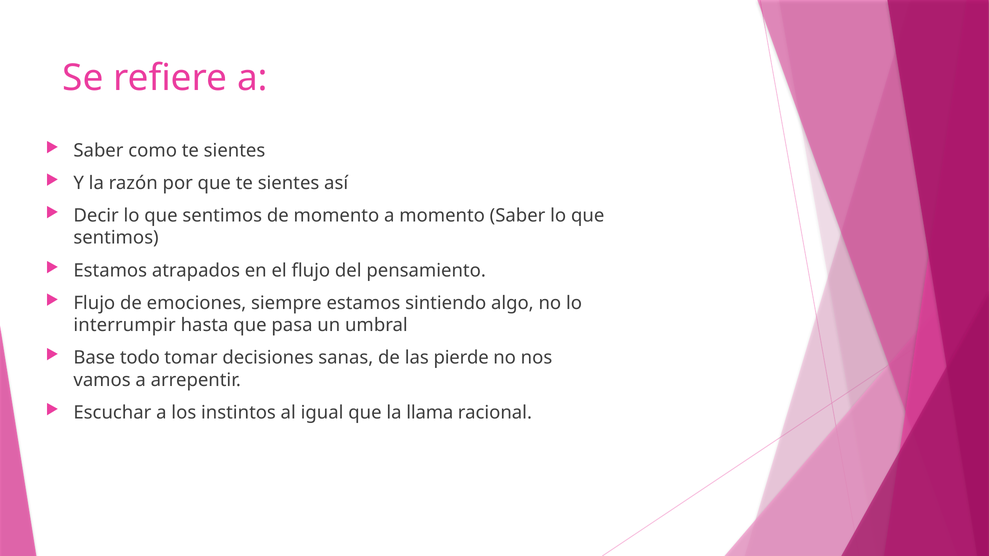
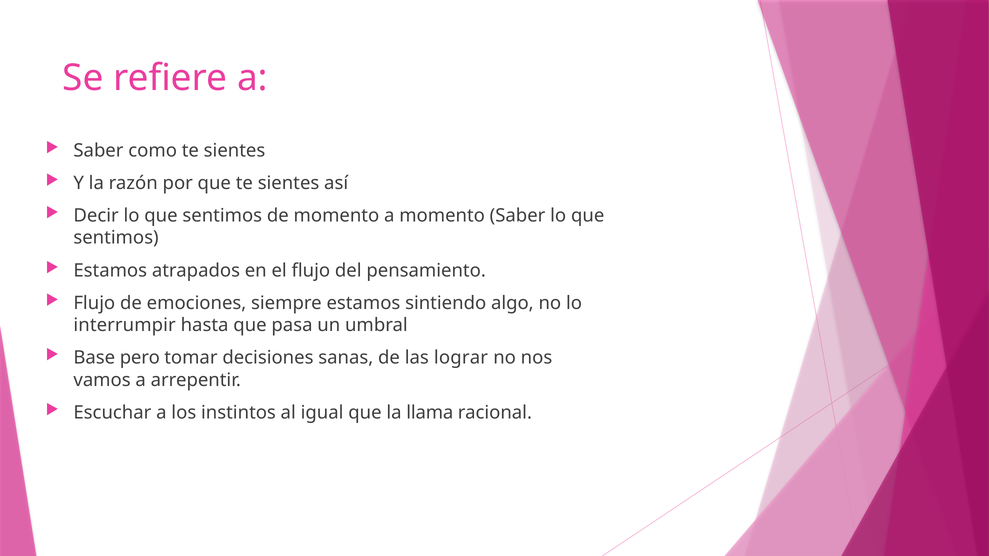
todo: todo -> pero (140, 358)
pierde: pierde -> lograr (461, 358)
